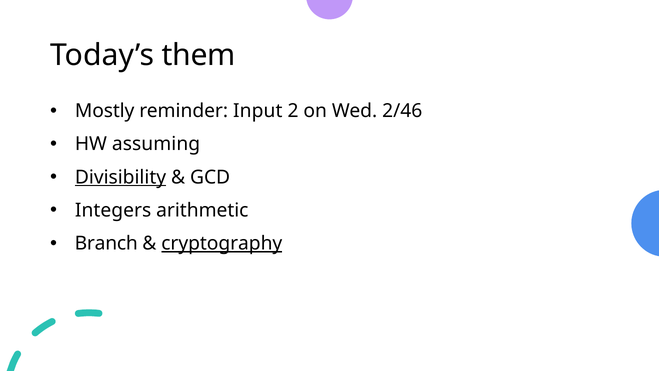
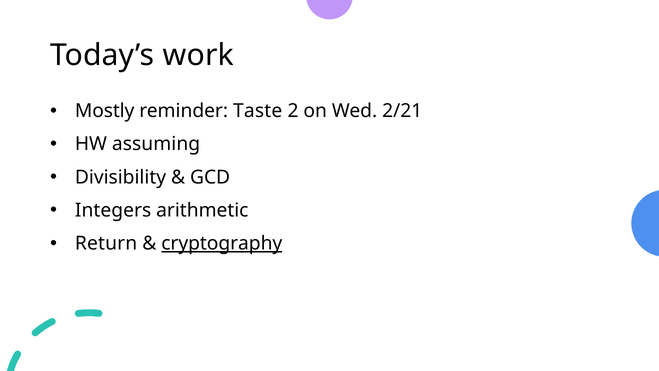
them: them -> work (198, 55)
Input: Input -> Taste (258, 111)
2/46: 2/46 -> 2/21 (402, 111)
Divisibility underline: present -> none (121, 177)
Branch: Branch -> Return (106, 243)
